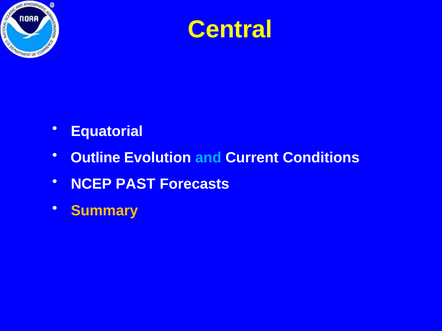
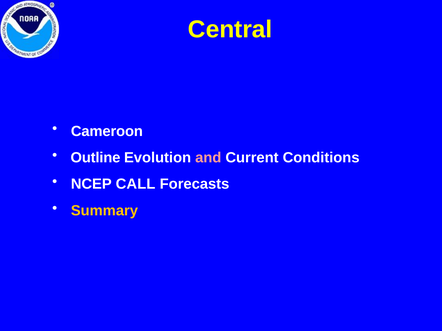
Equatorial: Equatorial -> Cameroon (107, 131)
and colour: light blue -> pink (208, 158)
PAST: PAST -> CALL (136, 184)
